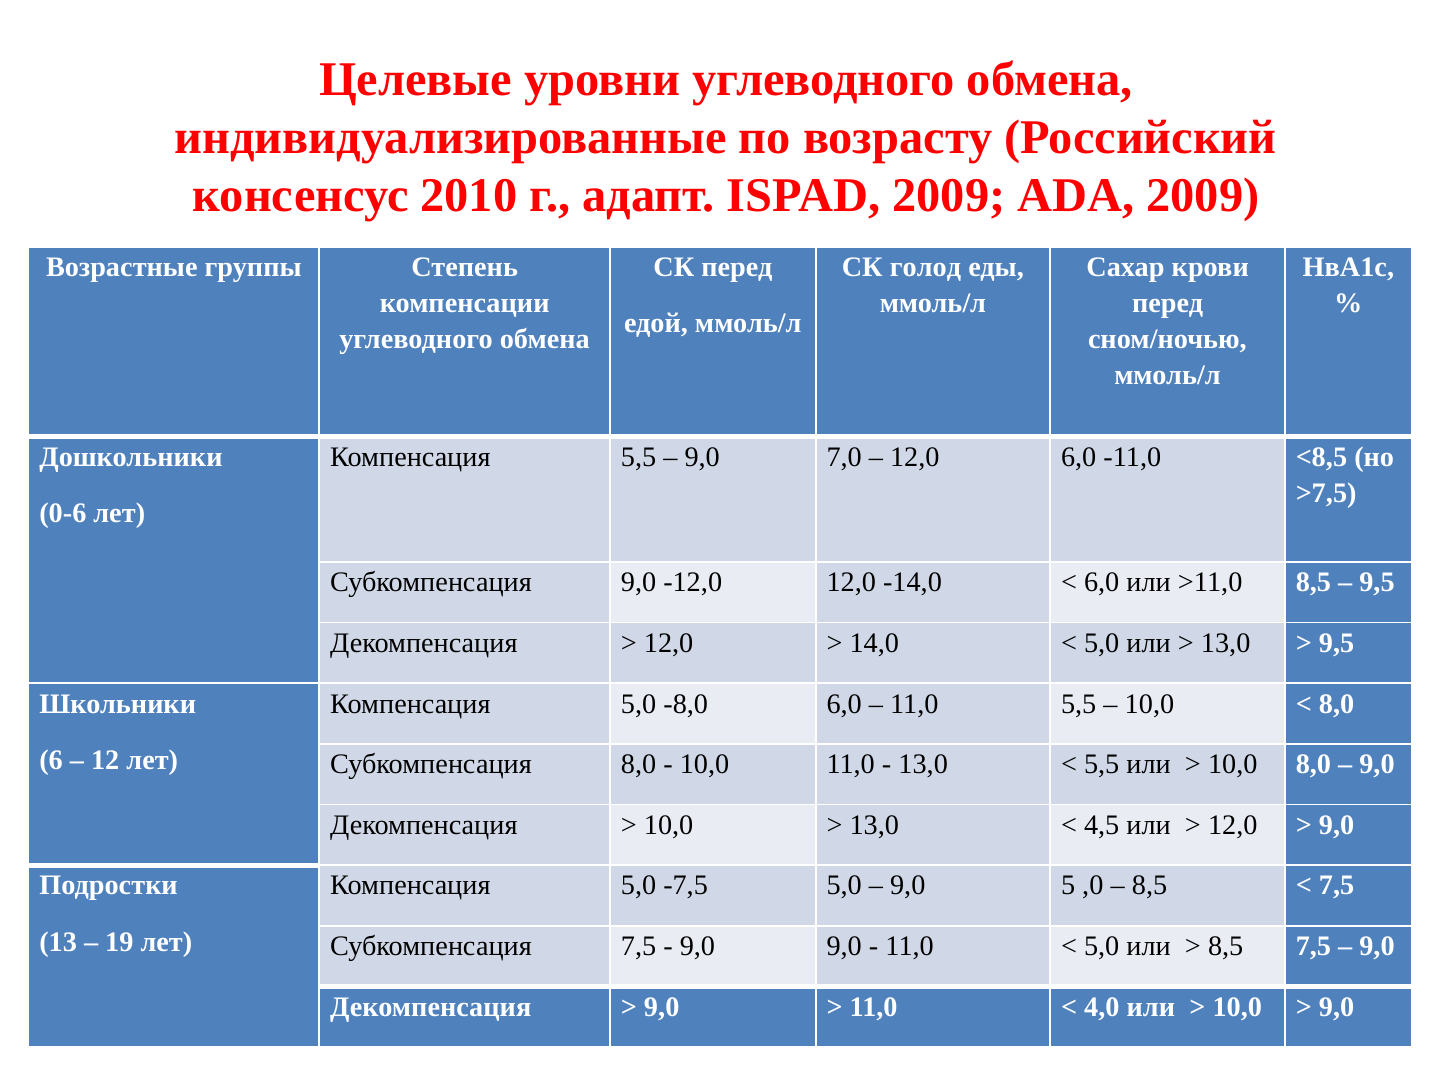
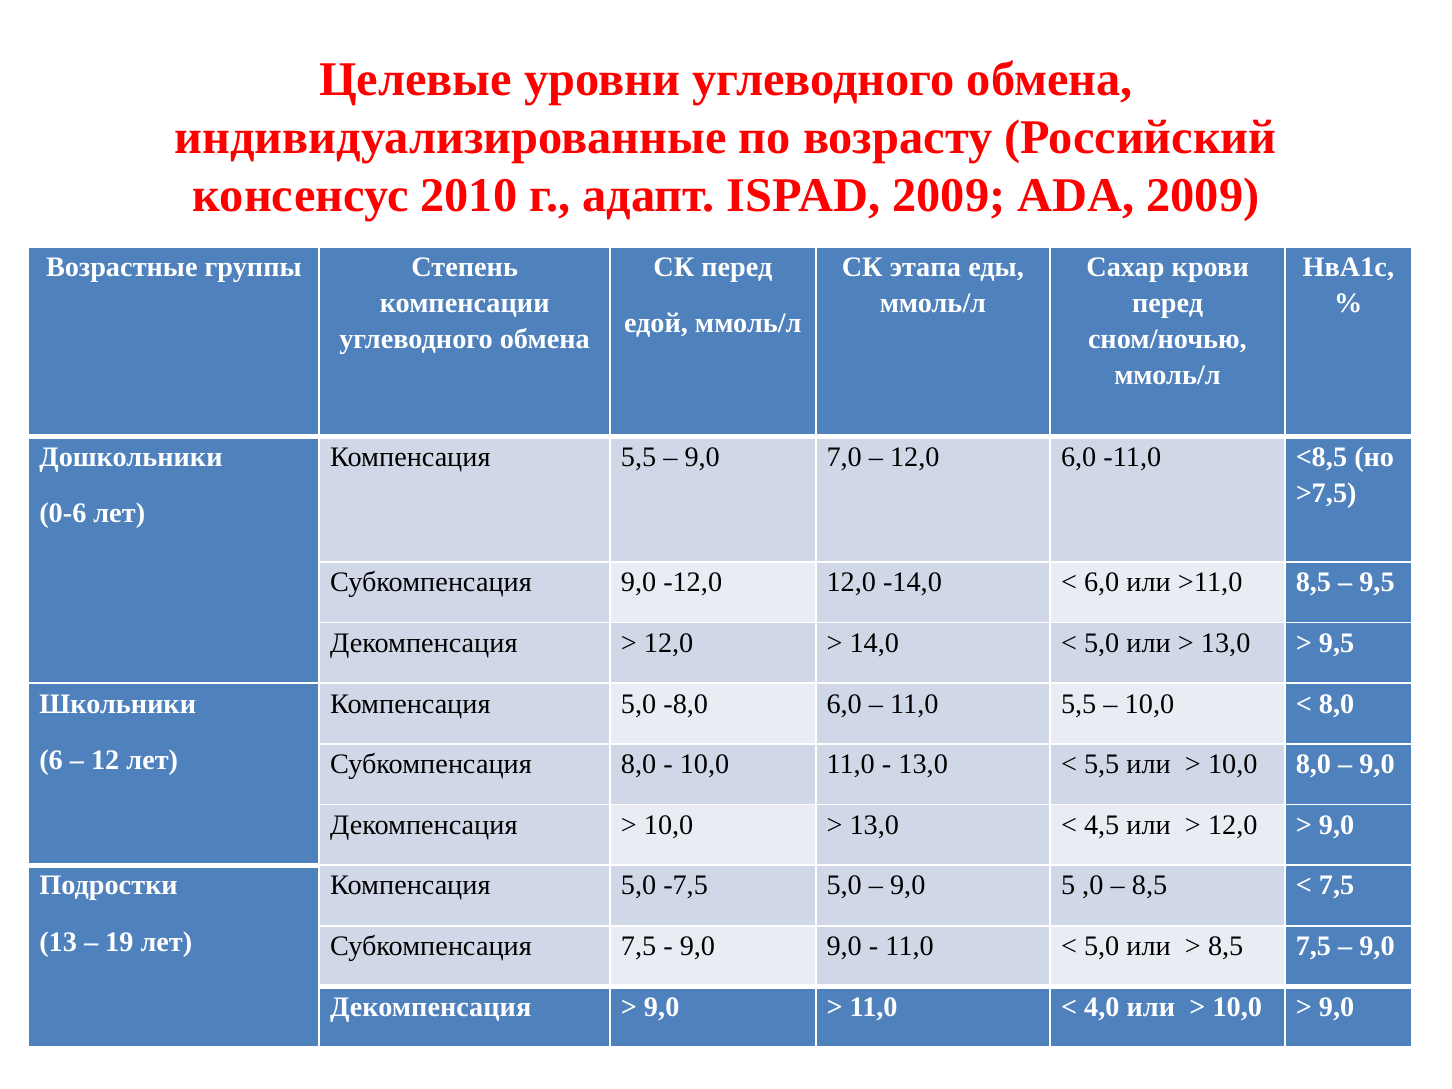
голод: голод -> этапа (925, 268)
